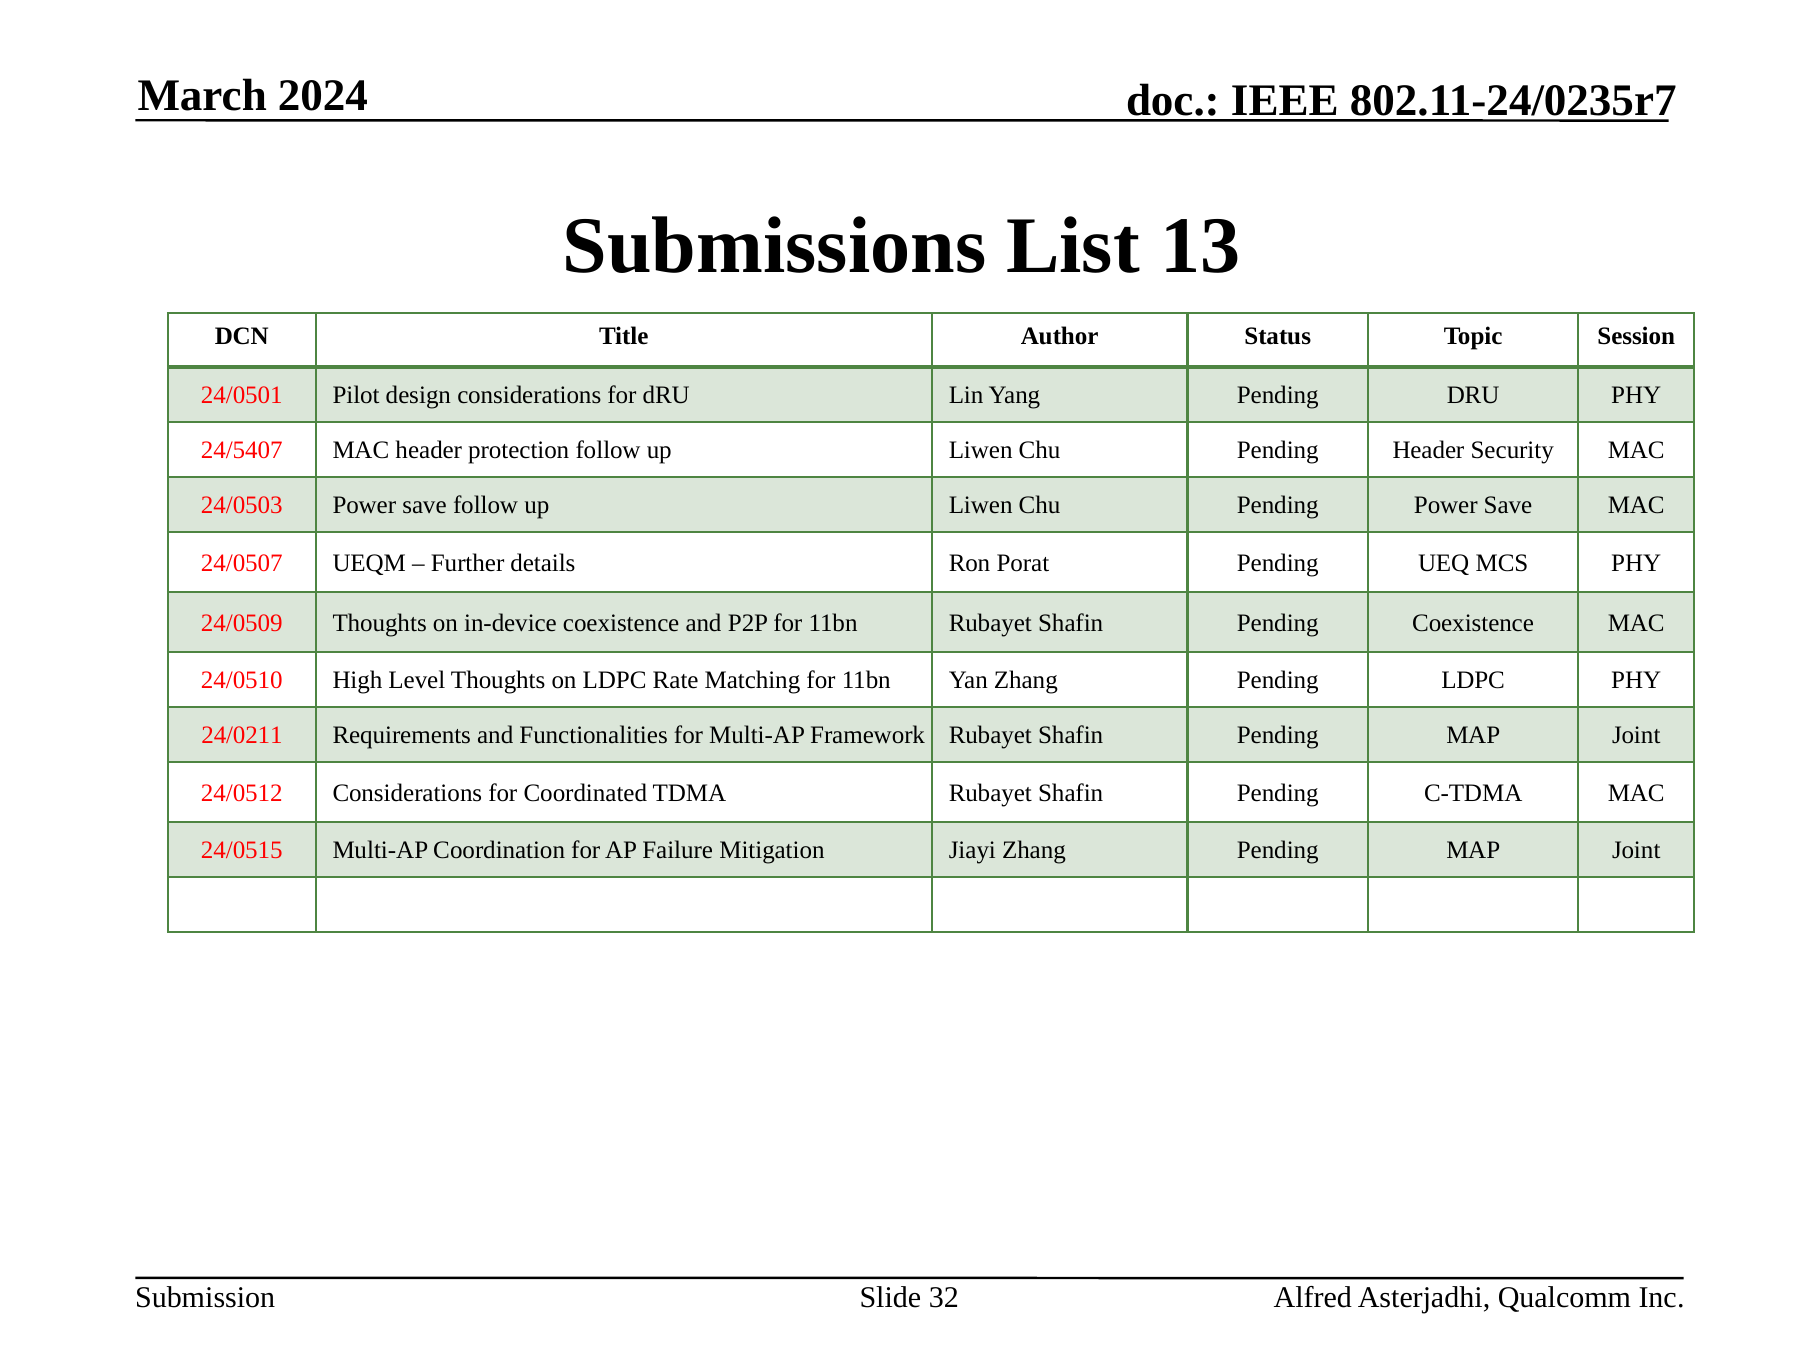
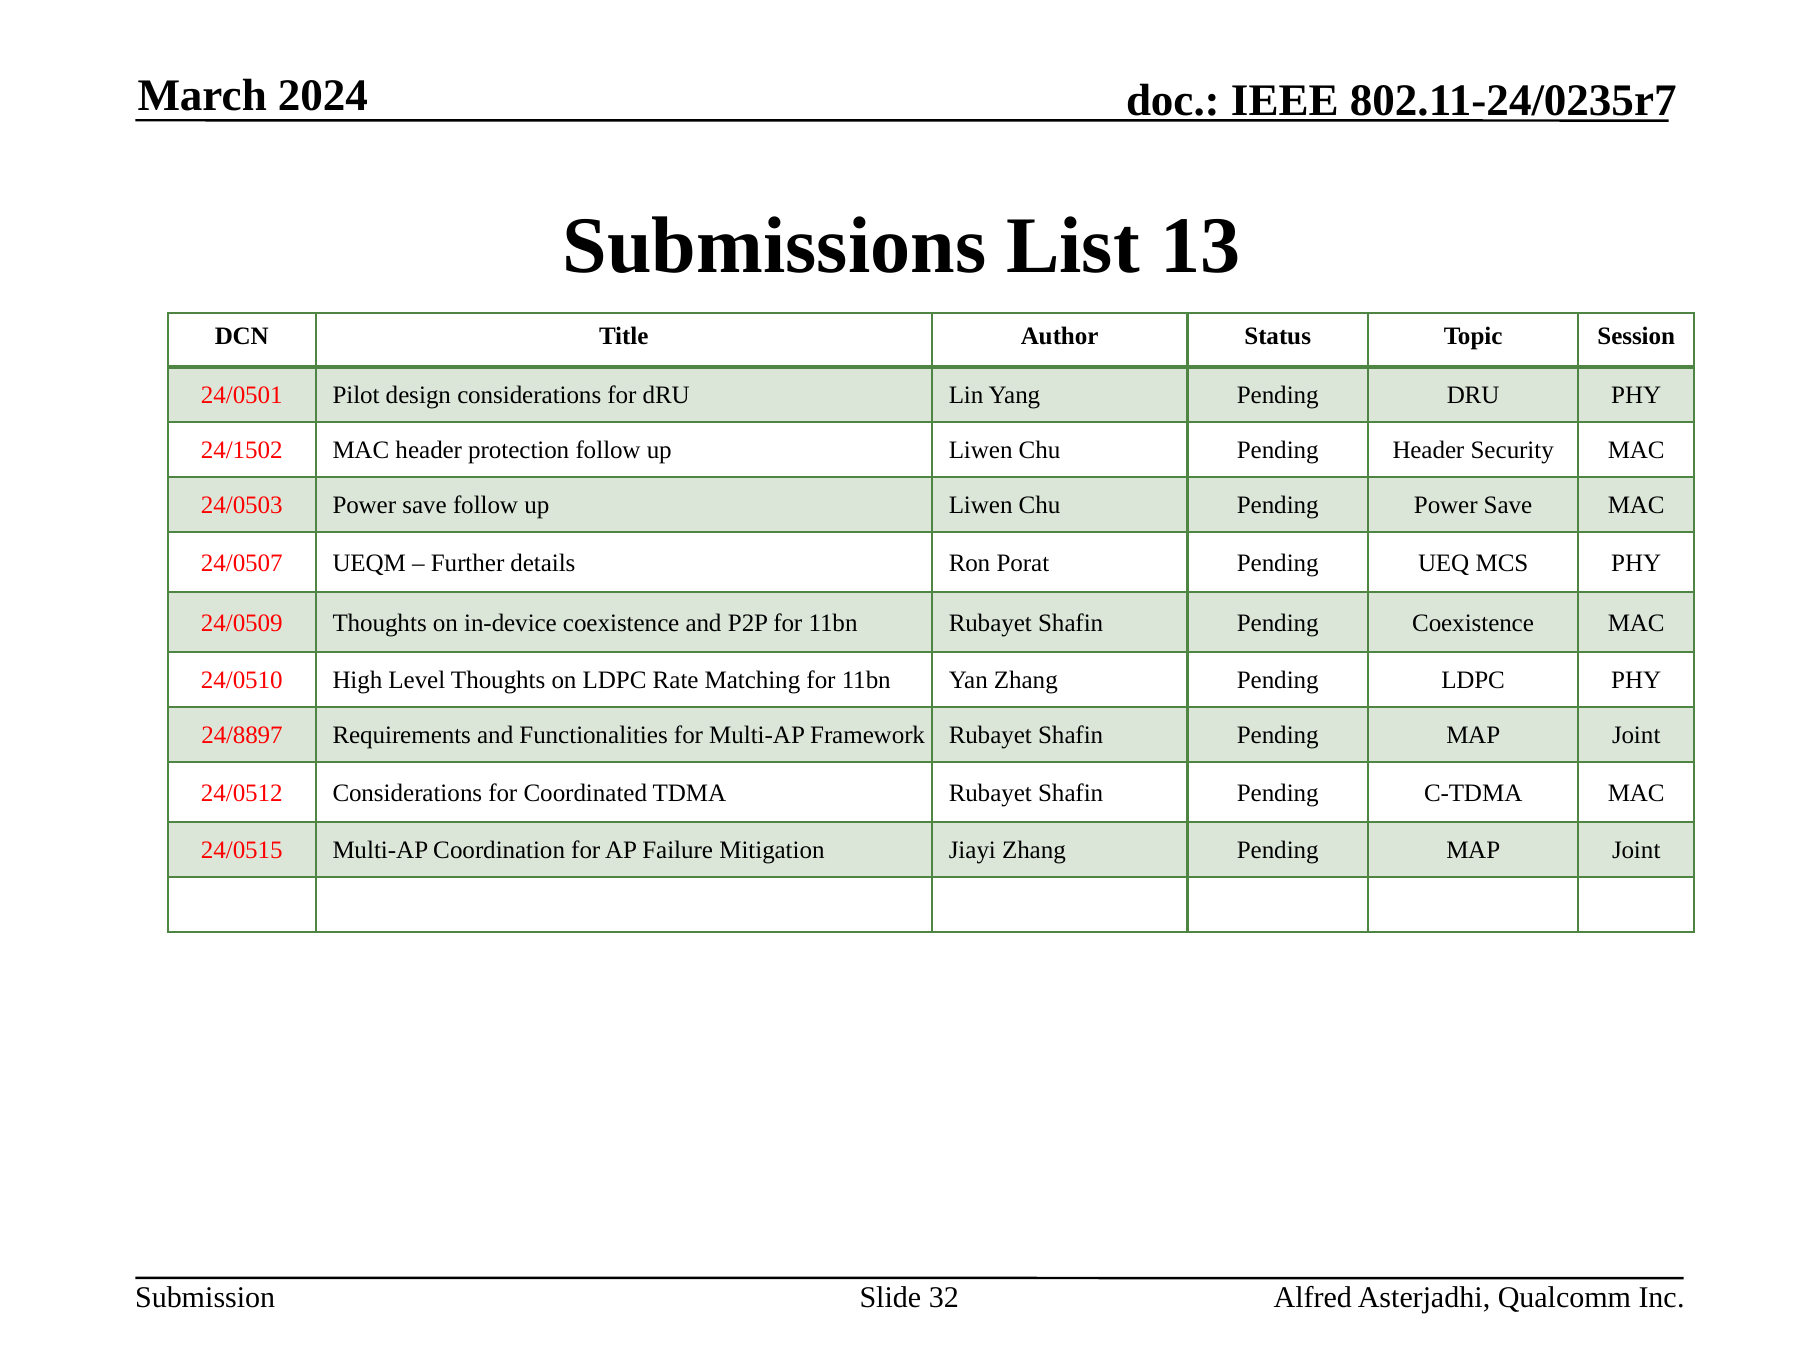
24/5407: 24/5407 -> 24/1502 (242, 451)
24/0211: 24/0211 -> 24/8897 (242, 735)
